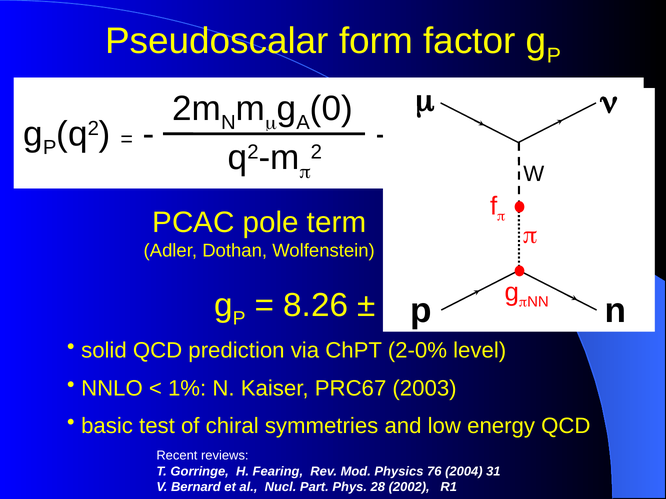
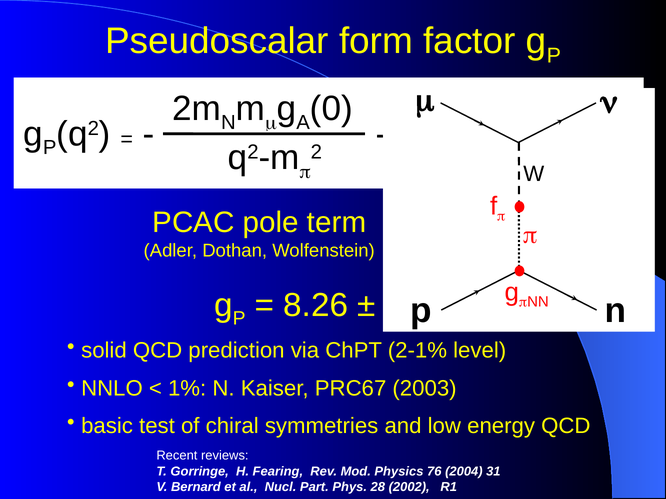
2-0%: 2-0% -> 2-1% (417, 351)
